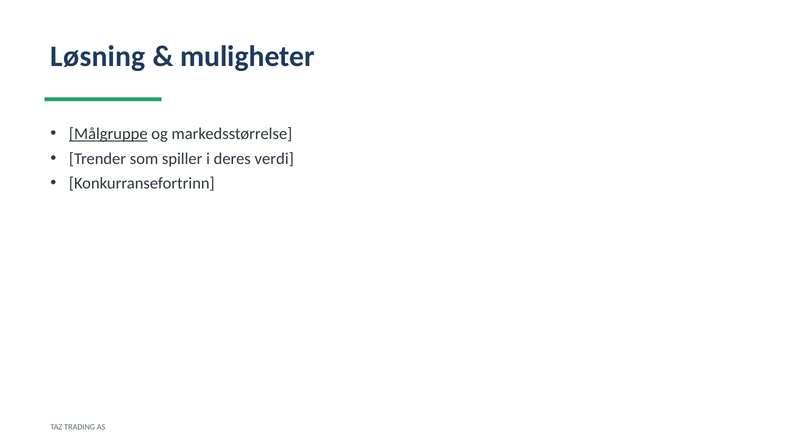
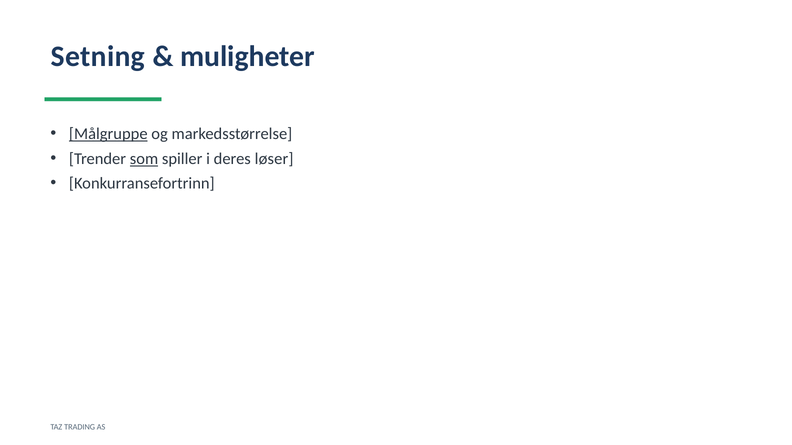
Løsning: Løsning -> Setning (98, 57)
som underline: none -> present (144, 159)
verdi: verdi -> løser (274, 159)
